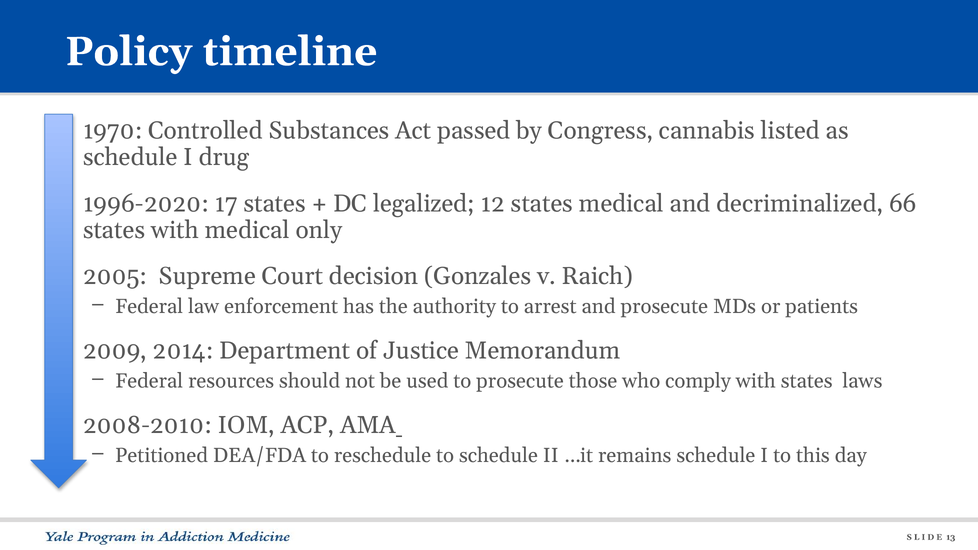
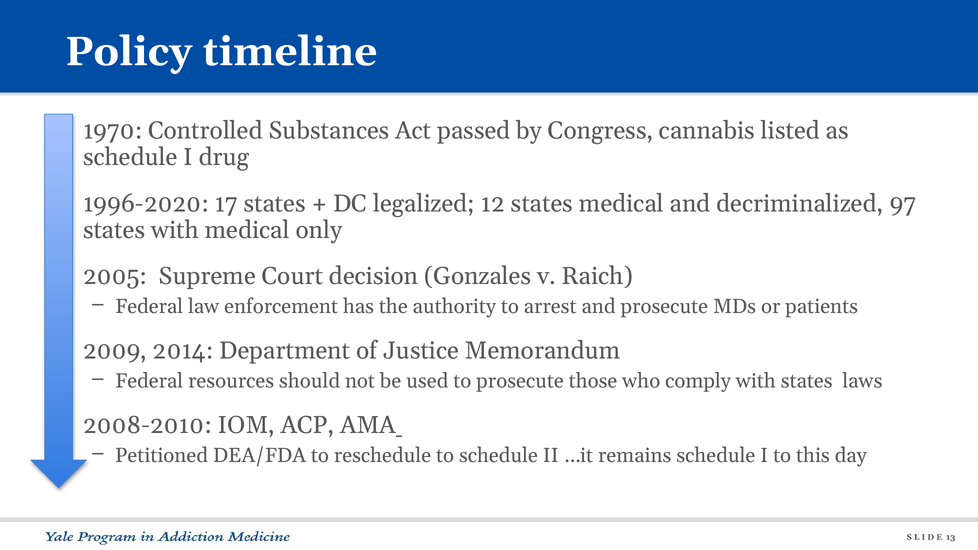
66: 66 -> 97 (903, 204)
